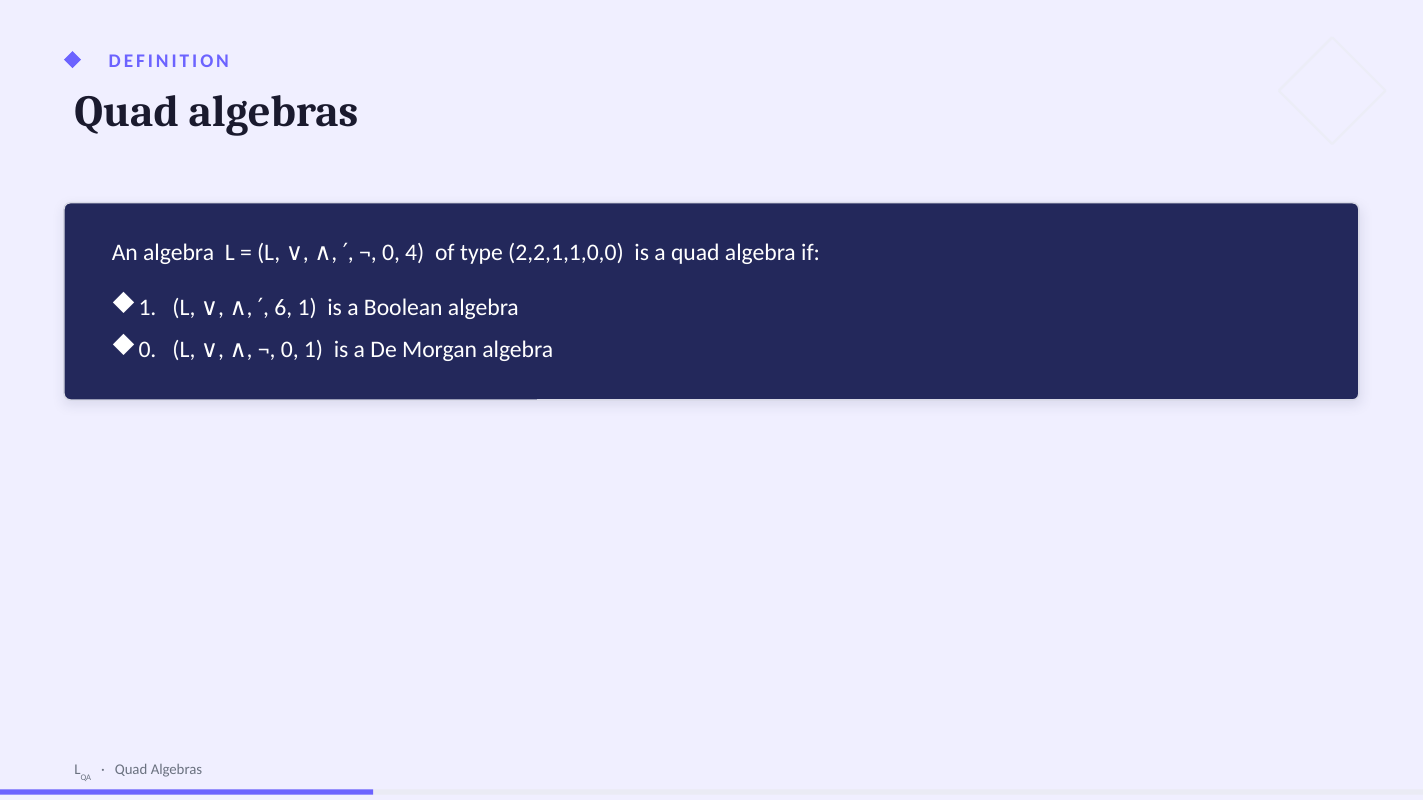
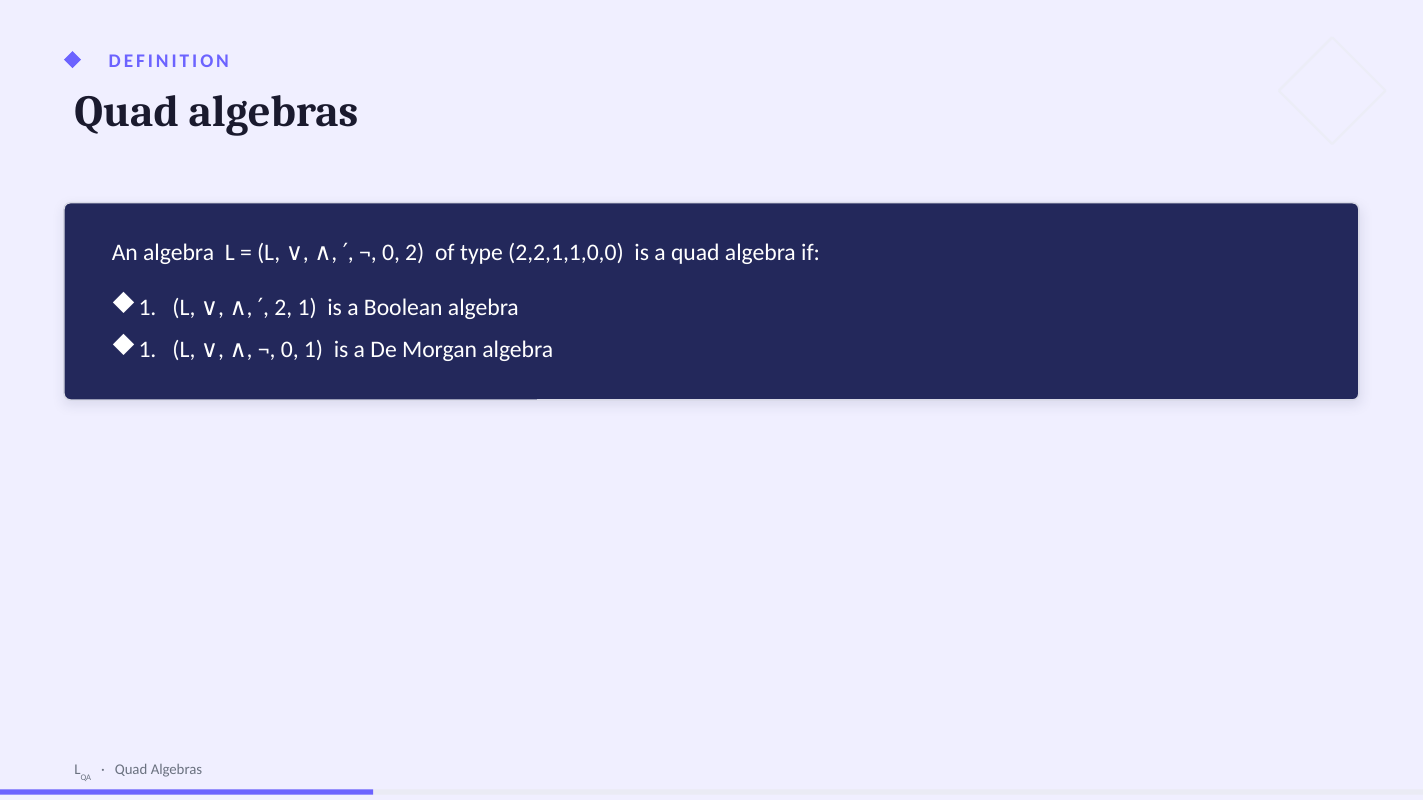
0 4: 4 -> 2 (415, 252)
6: 6 -> 2 (283, 308)
0: 0 -> 1 (147, 350)
